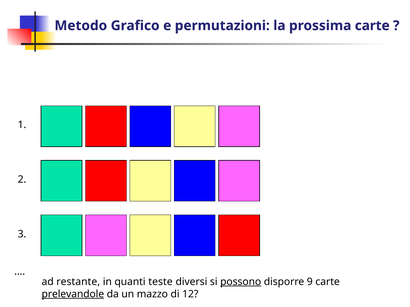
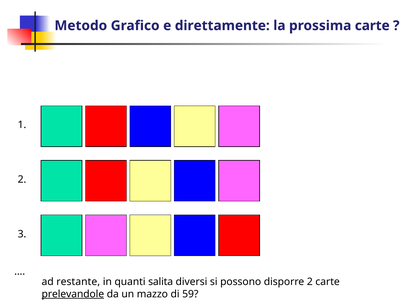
permutazioni: permutazioni -> direttamente (222, 26)
teste: teste -> salita (161, 282)
possono underline: present -> none (241, 282)
disporre 9: 9 -> 2 (310, 282)
12: 12 -> 59 (190, 294)
